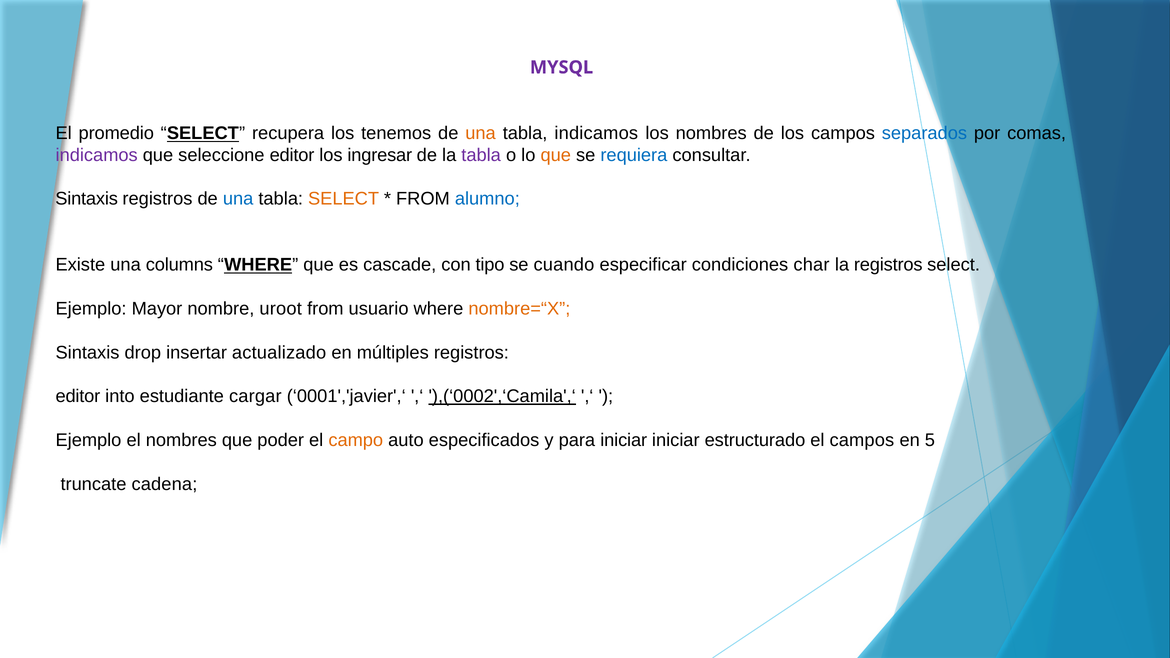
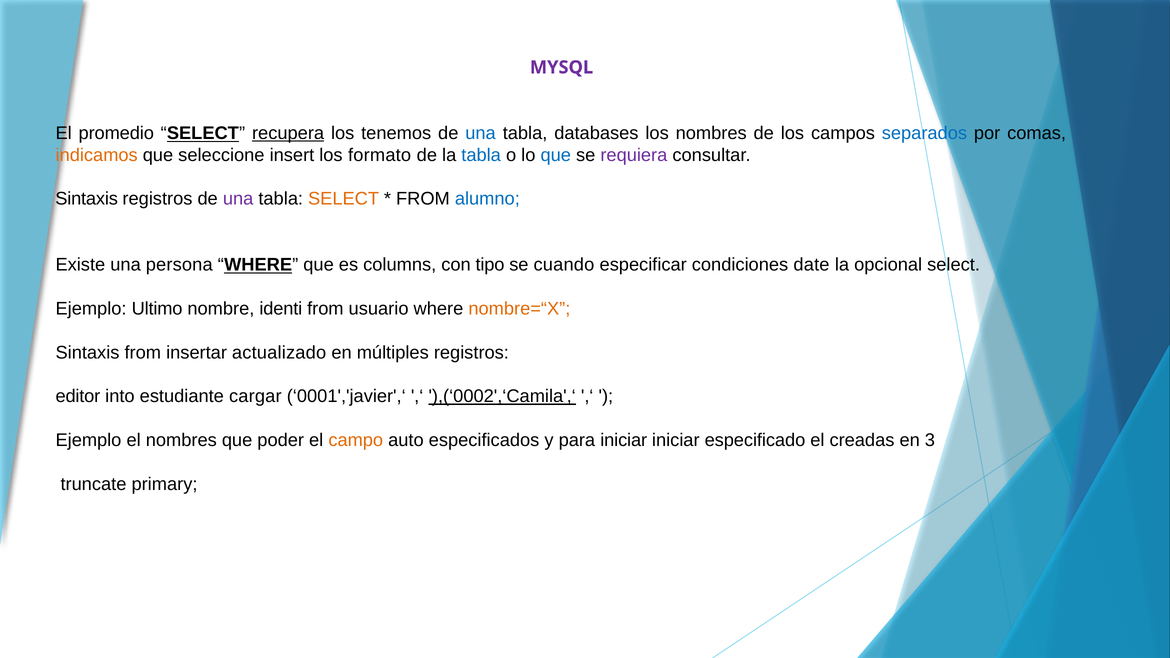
recupera underline: none -> present (288, 133)
una colour: orange -> blue (481, 133)
tabla indicamos: indicamos -> databases (596, 133)
indicamos colour: purple -> orange (97, 155)
seleccione editor: editor -> insert (292, 155)
ingresar: ingresar -> formato (380, 155)
tabla colour: purple -> blue (481, 155)
que colour: orange -> blue (556, 155)
requiera colour: blue -> purple (634, 155)
una colour: blue -> purple (238, 199)
columns: columns -> persona (179, 265)
cascade: cascade -> columns (400, 265)
char: char -> date (811, 265)
la registros: registros -> opcional (888, 265)
Mayor: Mayor -> Ultimo (157, 309)
uroot: uroot -> identi (281, 309)
Sintaxis drop: drop -> from (143, 353)
estructurado: estructurado -> especificado (755, 440)
el campos: campos -> creadas (862, 440)
5: 5 -> 3 (930, 440)
cadena: cadena -> primary (164, 484)
